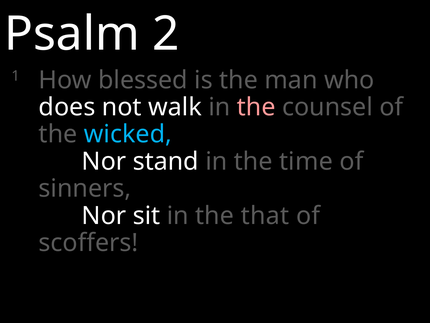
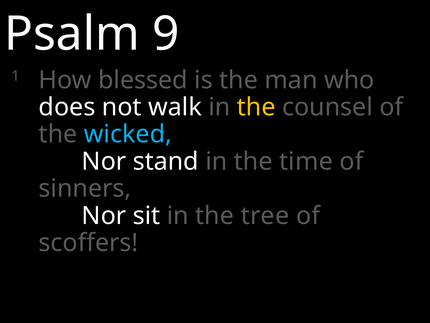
2: 2 -> 9 (166, 34)
the colour: pink -> yellow (256, 107)
that: that -> tree (265, 215)
